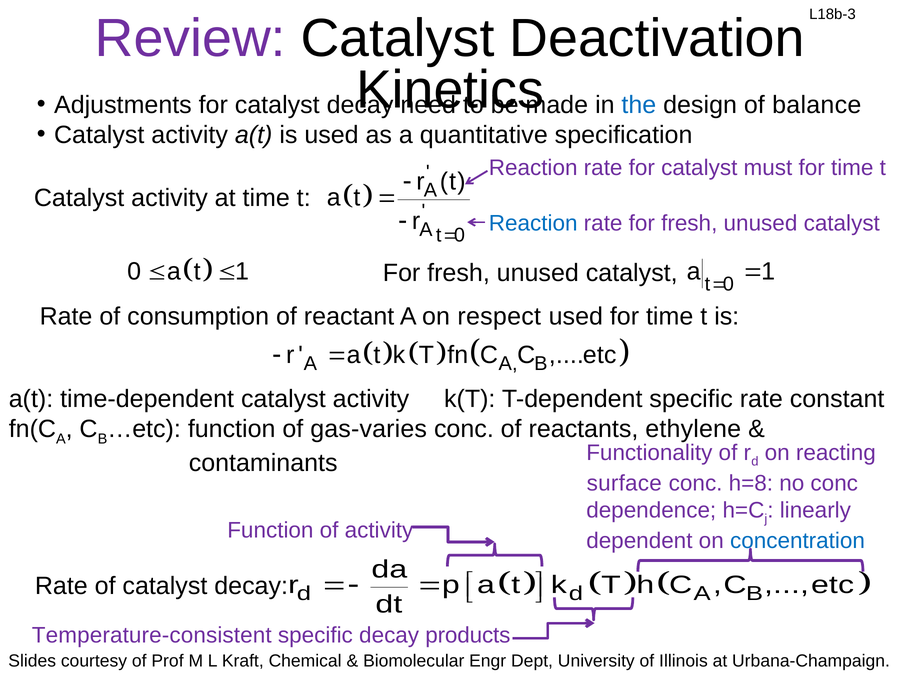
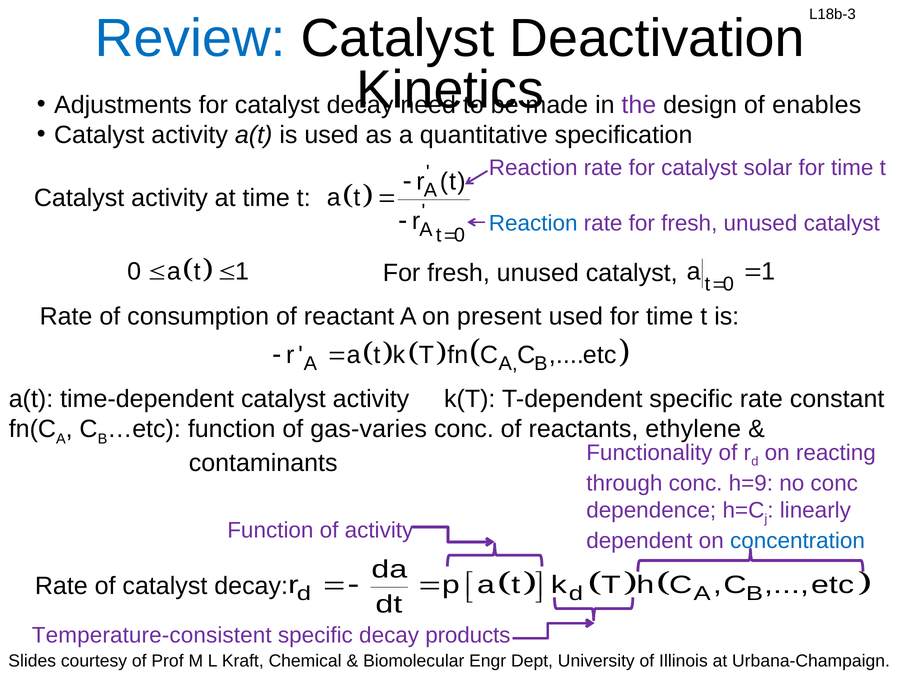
Review colour: purple -> blue (190, 38)
the colour: blue -> purple (639, 105)
balance: balance -> enables (817, 105)
must: must -> solar (768, 168)
respect: respect -> present (499, 317)
surface: surface -> through (624, 483)
h=8: h=8 -> h=9 (751, 483)
